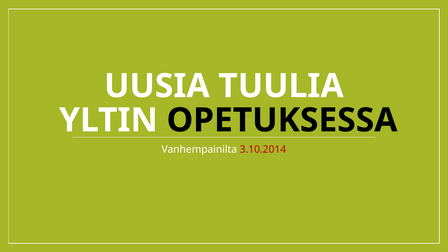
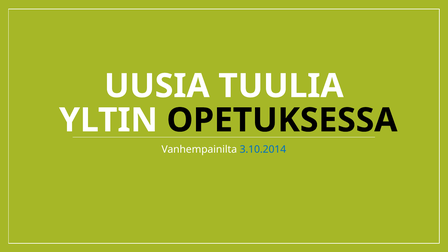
3.10.2014 colour: red -> blue (263, 149)
